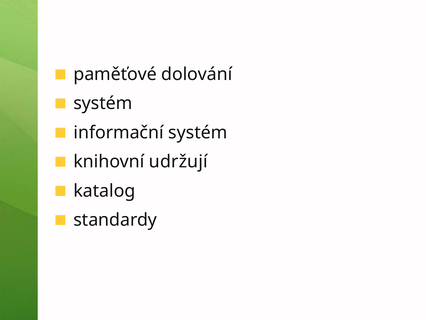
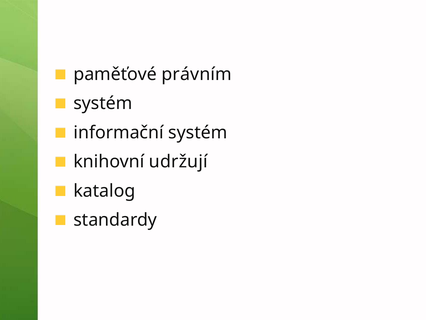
dolování: dolování -> právním (197, 74)
